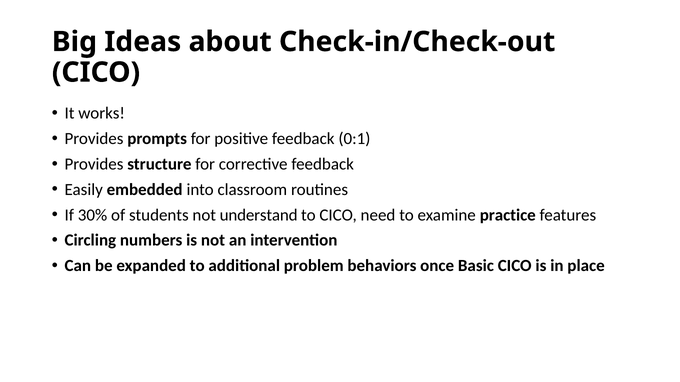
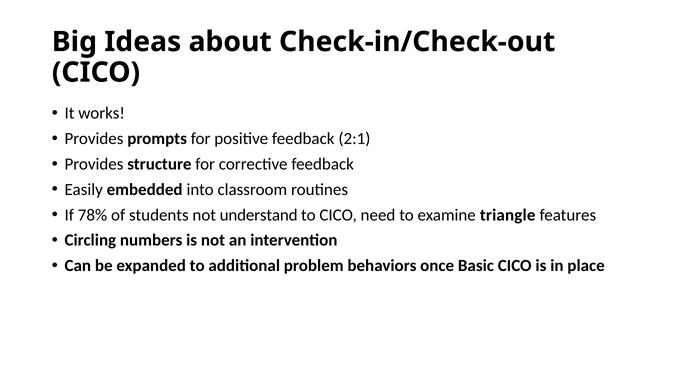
0:1: 0:1 -> 2:1 (354, 139)
30%: 30% -> 78% (93, 215)
practice: practice -> triangle (508, 215)
